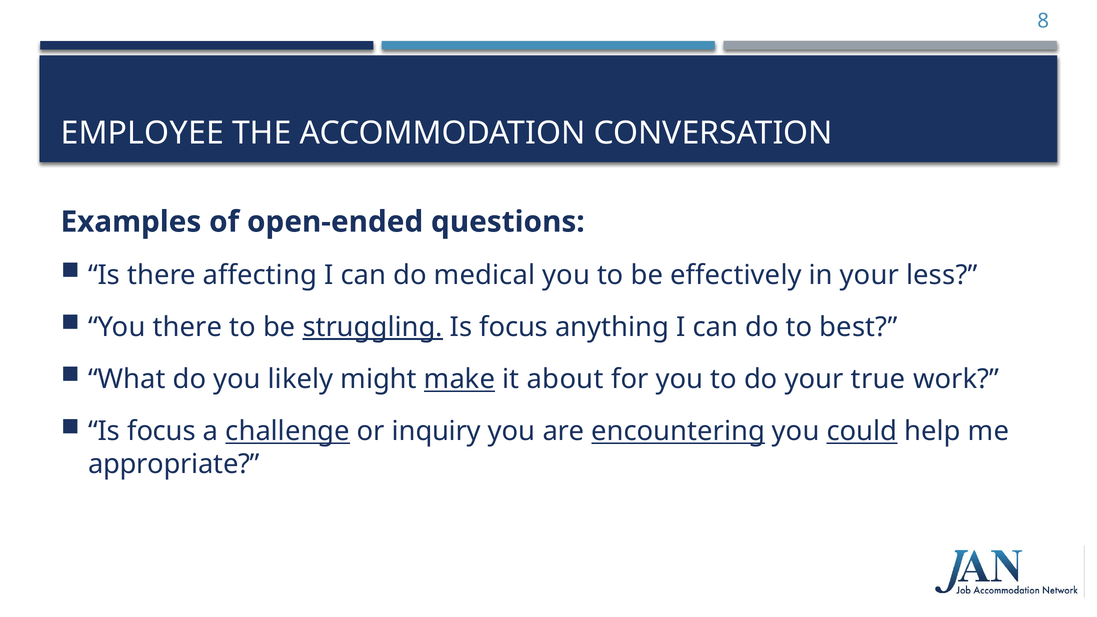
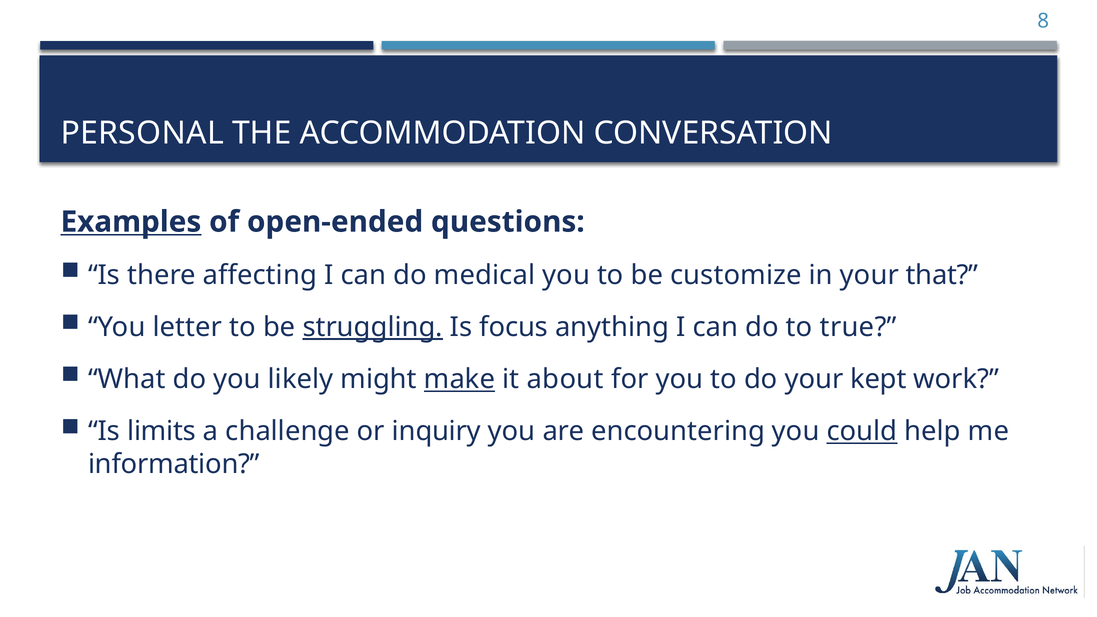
EMPLOYEE: EMPLOYEE -> PERSONAL (142, 133)
Examples underline: none -> present (131, 222)
effectively: effectively -> customize (736, 275)
less: less -> that (942, 275)
You there: there -> letter (187, 327)
best: best -> true (858, 327)
true: true -> kept (878, 379)
focus: focus -> limits (162, 431)
challenge underline: present -> none (288, 431)
encountering underline: present -> none (678, 431)
appropriate: appropriate -> information (174, 464)
